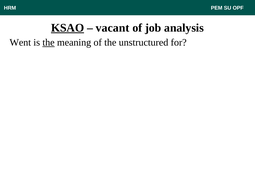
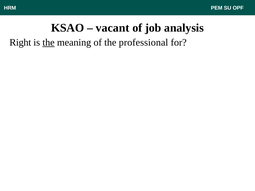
KSAO underline: present -> none (68, 28)
Went: Went -> Right (20, 43)
unstructured: unstructured -> professional (144, 43)
